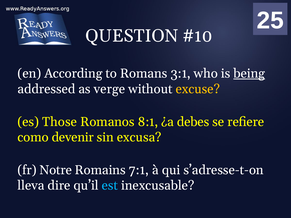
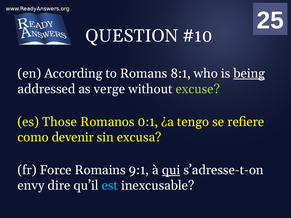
3:1: 3:1 -> 8:1 (181, 74)
excuse colour: yellow -> light green (198, 89)
8:1: 8:1 -> 0:1 (148, 122)
debes: debes -> tengo (193, 122)
Notre: Notre -> Force (56, 170)
7:1: 7:1 -> 9:1 (139, 170)
qui underline: none -> present (171, 170)
lleva: lleva -> envy (31, 186)
